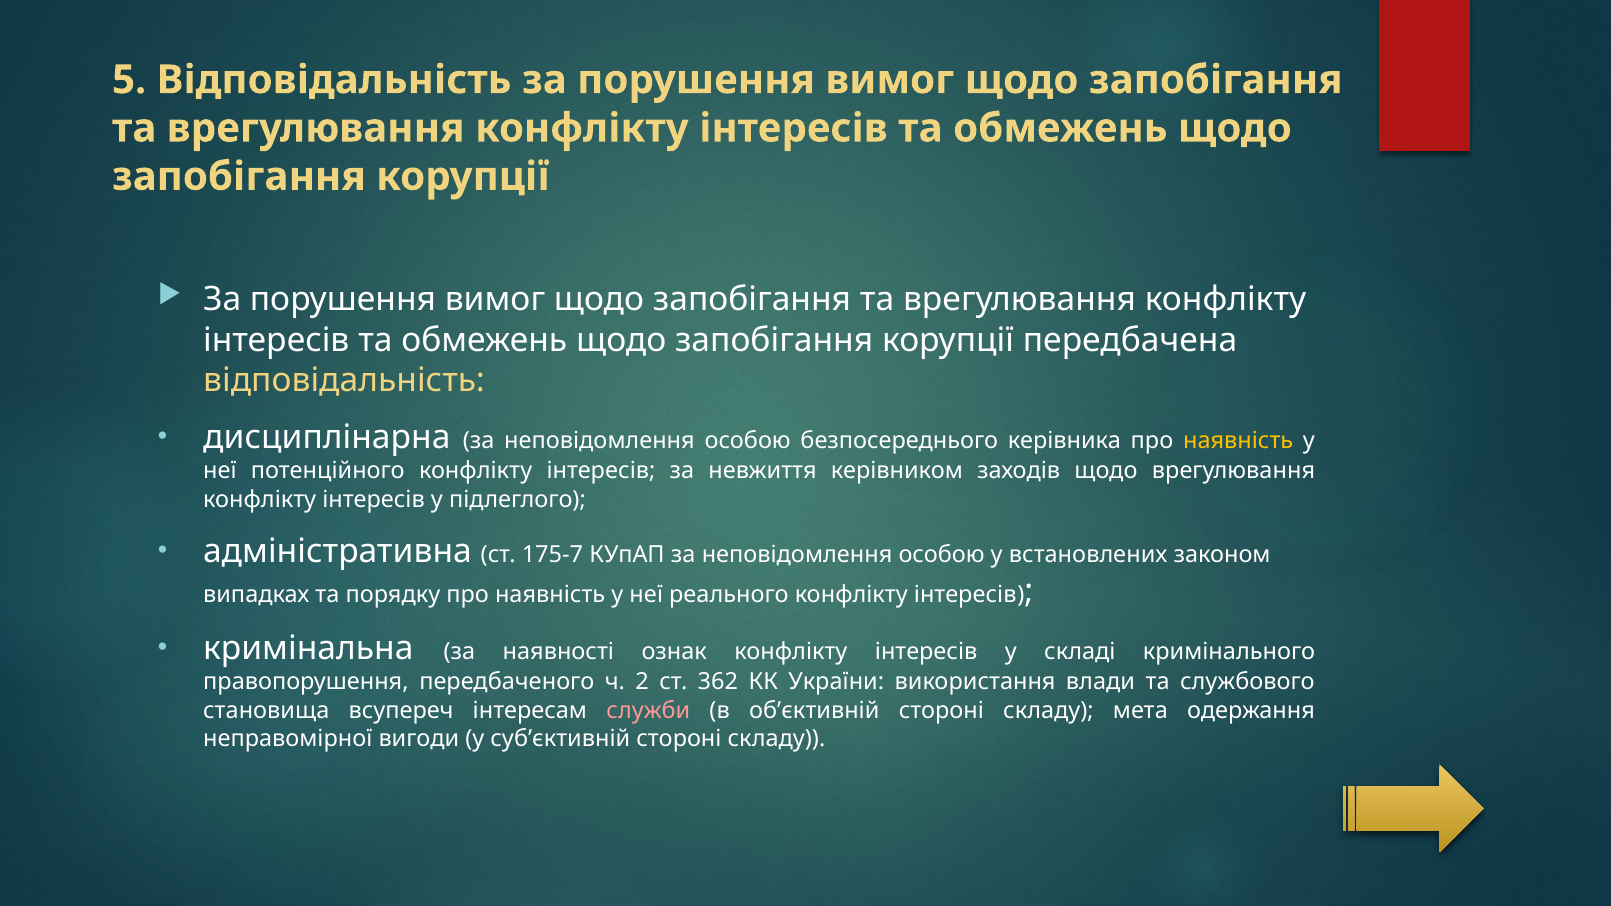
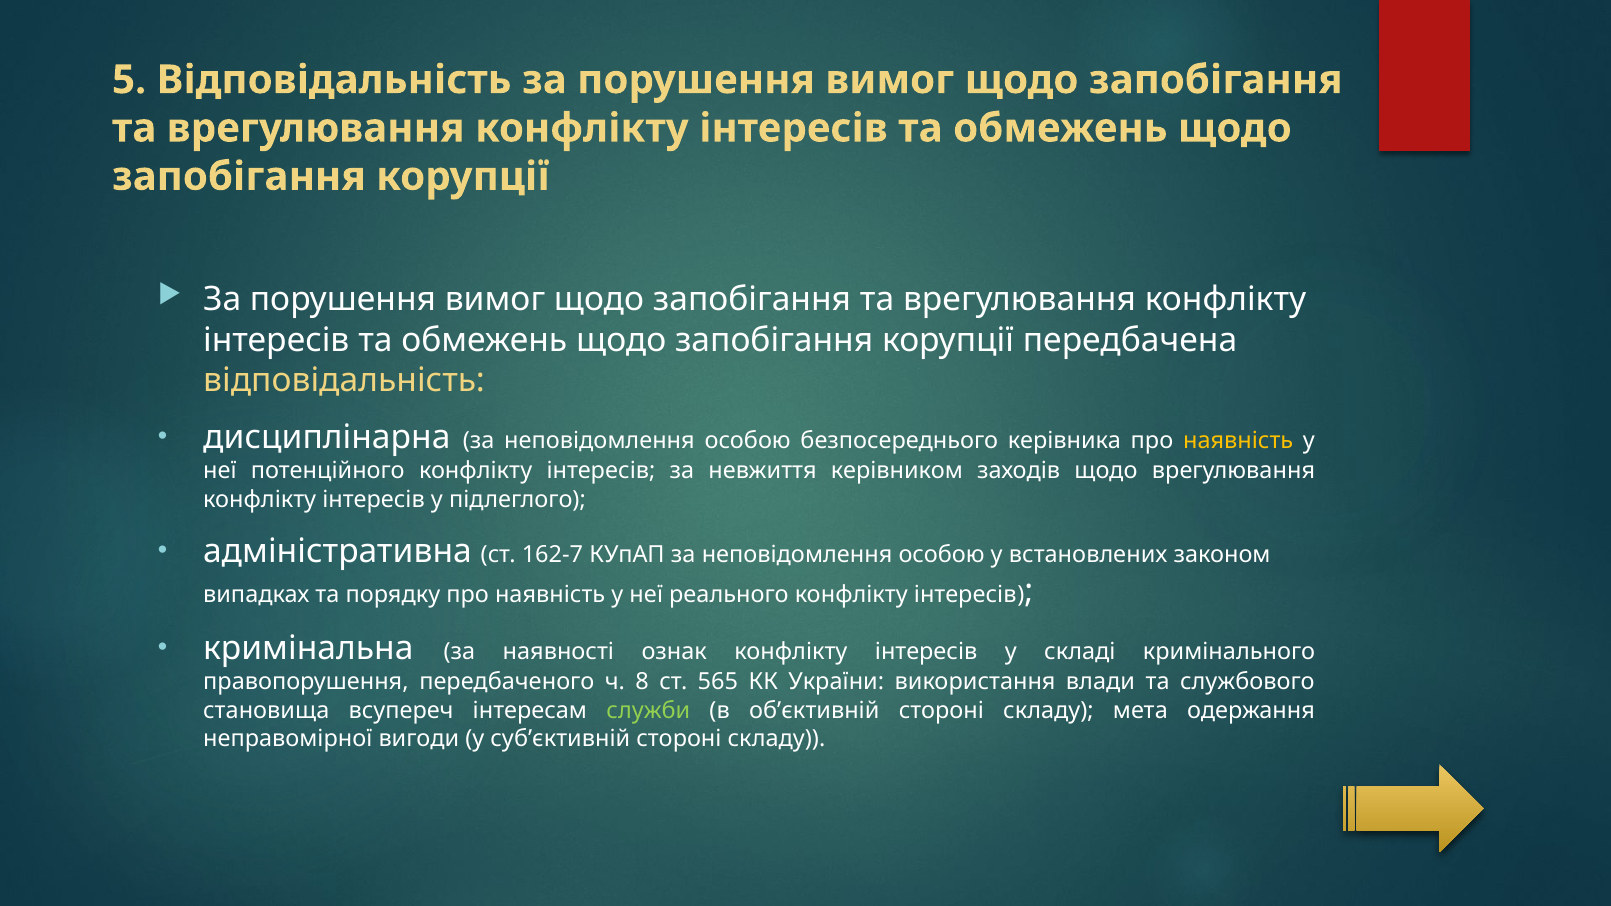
175-7: 175-7 -> 162-7 (552, 555)
2: 2 -> 8 (642, 682)
362: 362 -> 565 (718, 682)
служби colour: pink -> light green (648, 711)
